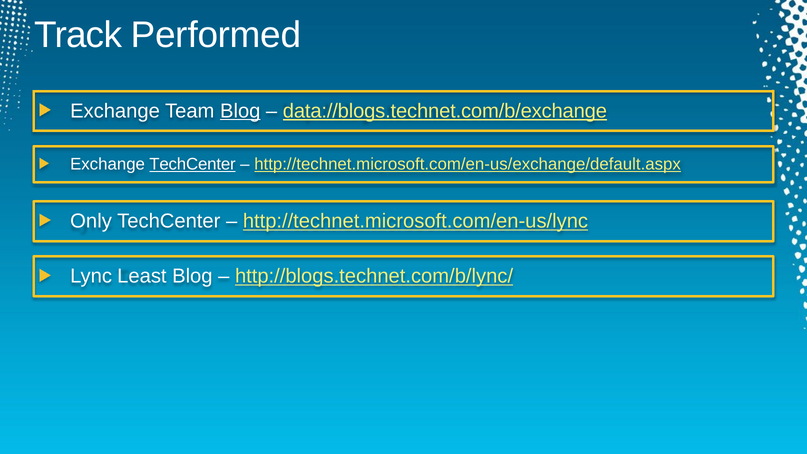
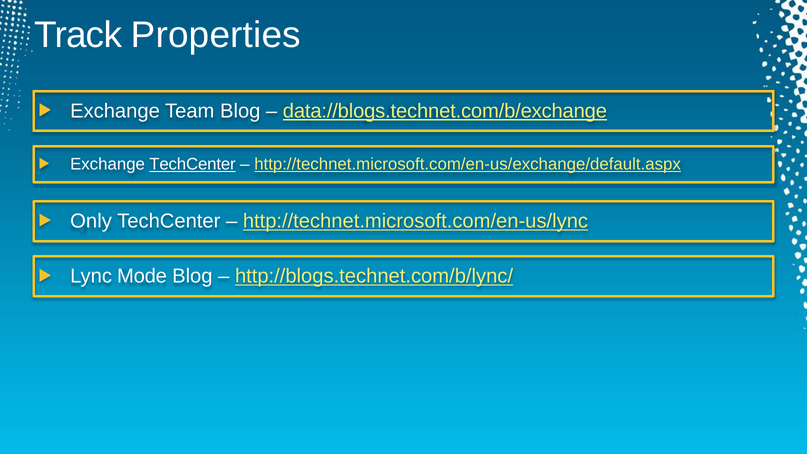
Performed: Performed -> Properties (216, 35)
Blog underline: present -> none (240, 111)
Least: Least -> Mode (142, 276)
